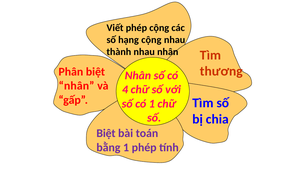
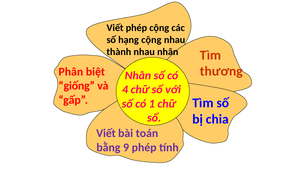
nhân: nhân -> giống (77, 86)
Biệt: Biệt -> Viết (106, 134)
bằng 1: 1 -> 9 (126, 148)
